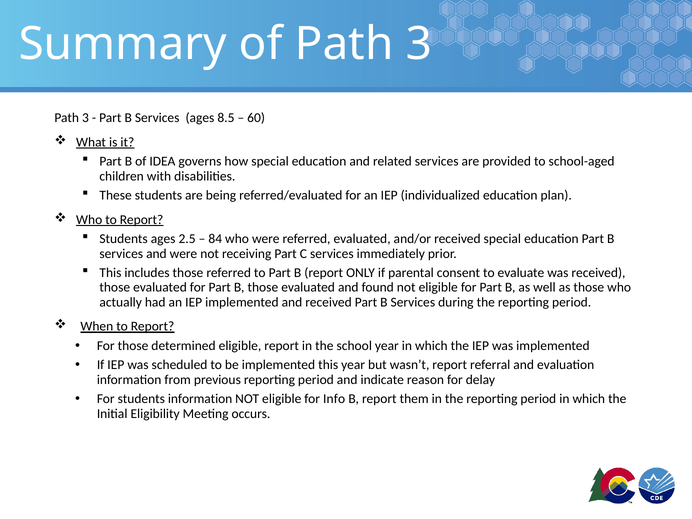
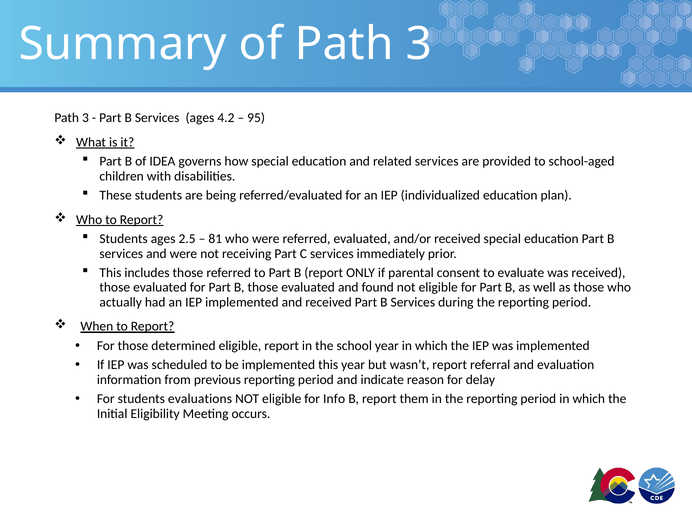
8.5: 8.5 -> 4.2 (226, 118)
60: 60 -> 95 (256, 118)
84: 84 -> 81 (215, 239)
students information: information -> evaluations (200, 399)
